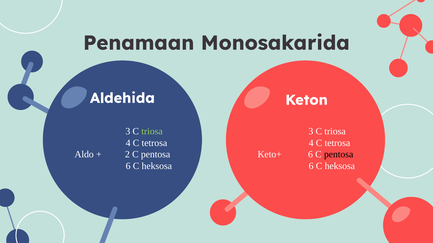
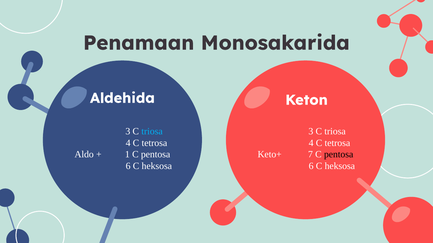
triosa colour: light green -> light blue (152, 132)
2: 2 -> 1 (127, 155)
Keto+ 6: 6 -> 7 (310, 155)
